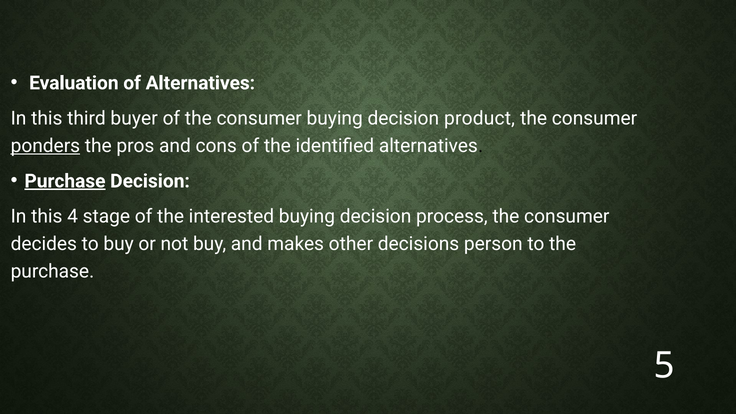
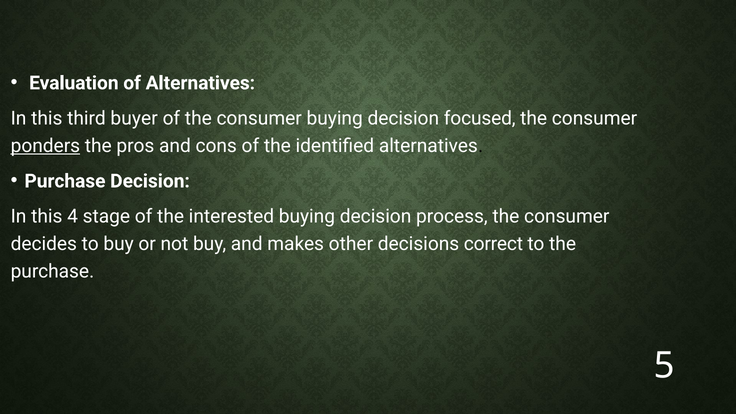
product: product -> focused (480, 118)
Purchase underline: present -> none (65, 181)
person: person -> correct (493, 244)
